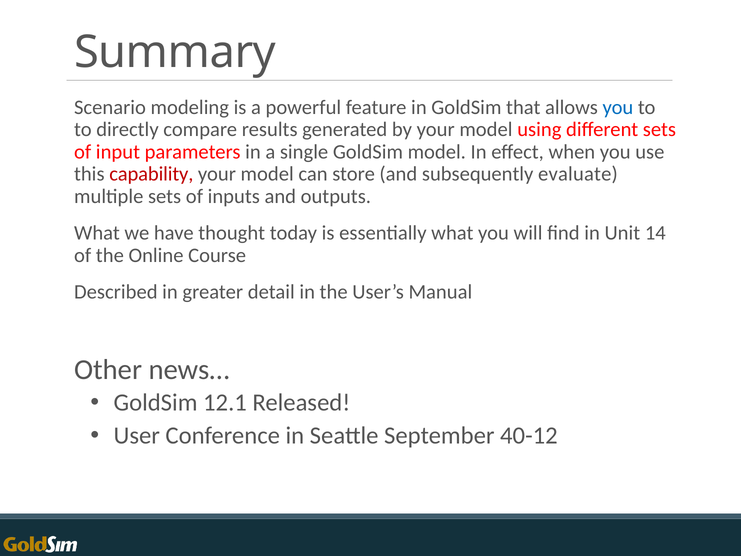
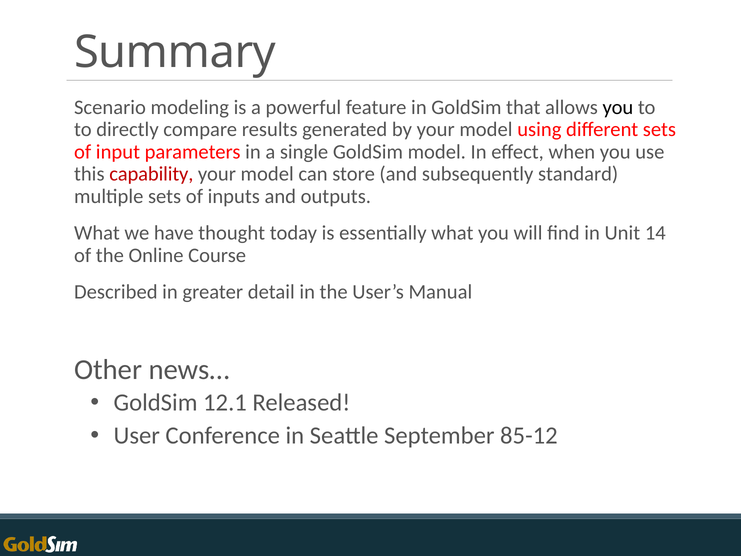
you colour: blue -> black (618, 107)
evaluate: evaluate -> standard (578, 174)
40-12: 40-12 -> 85-12 (529, 435)
